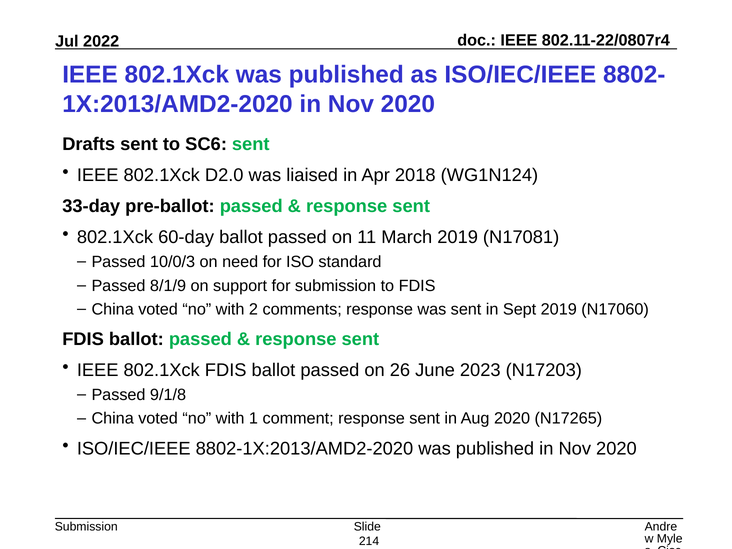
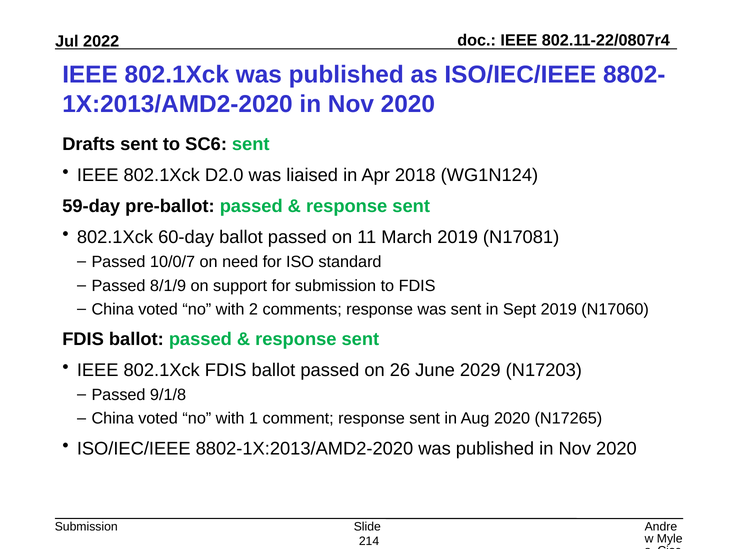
33-day: 33-day -> 59-day (91, 206)
10/0/3: 10/0/3 -> 10/0/7 (173, 262)
2023: 2023 -> 2029 (480, 370)
